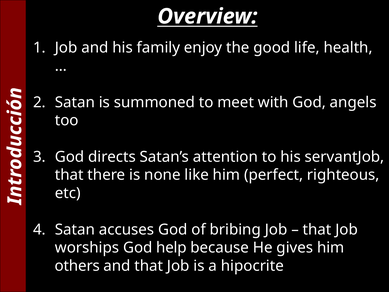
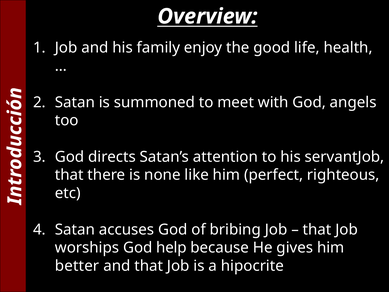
others: others -> better (77, 266)
